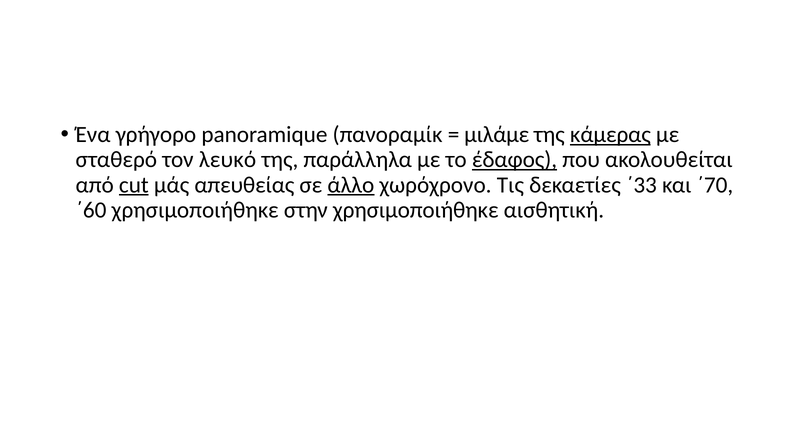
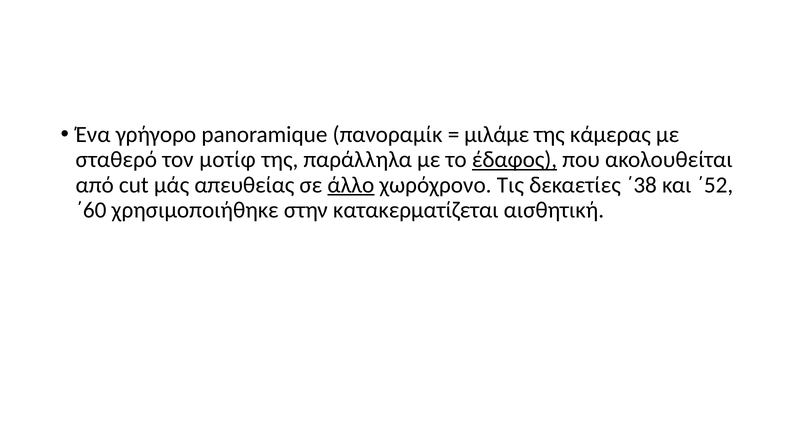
κάμερας underline: present -> none (610, 135)
λευκό: λευκό -> μοτίφ (228, 160)
cut underline: present -> none (134, 185)
΄33: ΄33 -> ΄38 (641, 185)
΄70: ΄70 -> ΄52 (715, 185)
στην χρησιμοποιήθηκε: χρησιμοποιήθηκε -> κατακερματίζεται (416, 210)
